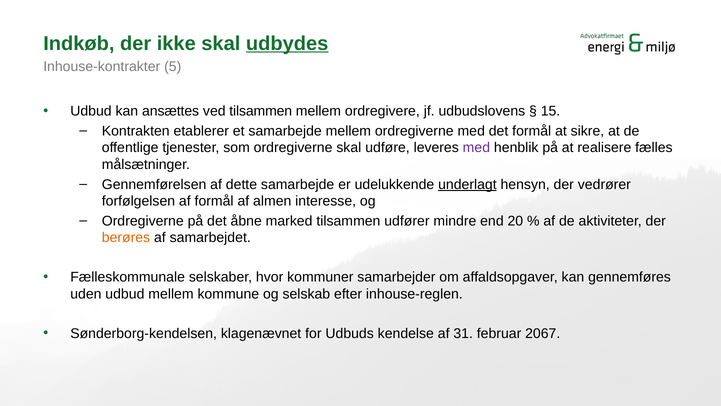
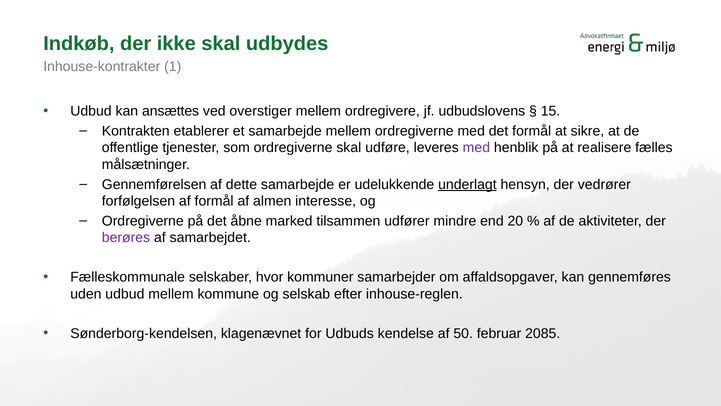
udbydes underline: present -> none (287, 43)
5: 5 -> 1 (173, 66)
ved tilsammen: tilsammen -> overstiger (261, 111)
berøres colour: orange -> purple (126, 238)
31: 31 -> 50 (463, 333)
2067: 2067 -> 2085 (543, 333)
